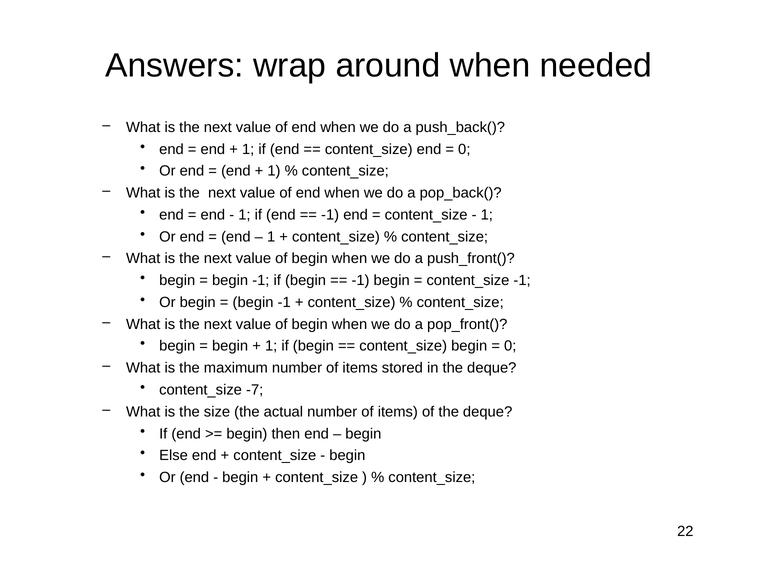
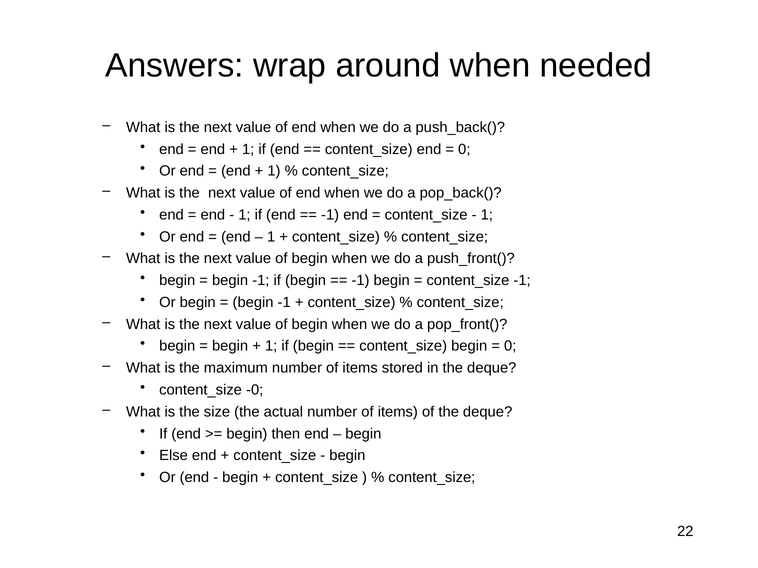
-7: -7 -> -0 (255, 390)
